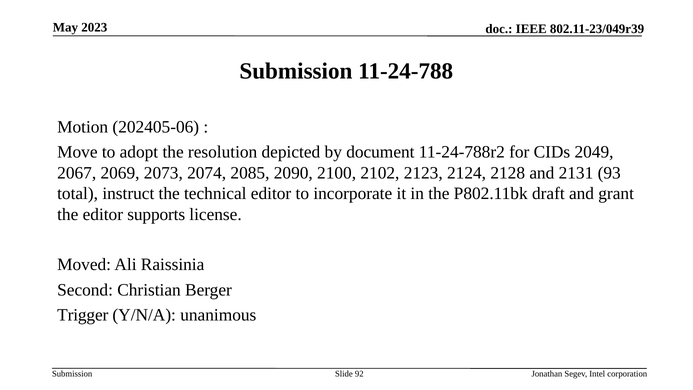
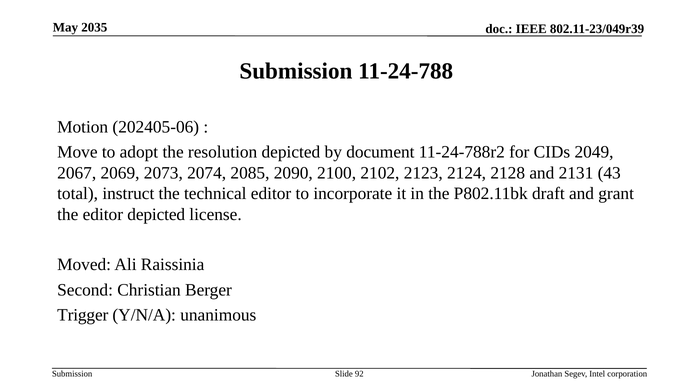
2023: 2023 -> 2035 (94, 28)
93: 93 -> 43 (609, 173)
editor supports: supports -> depicted (156, 214)
